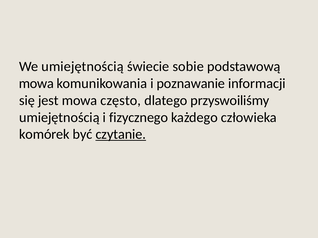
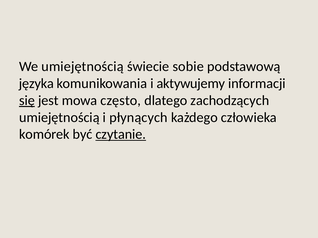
mowa: mowa -> języka (36, 84)
poznawanie: poznawanie -> aktywujemy (191, 84)
się underline: none -> present (27, 101)
przyswoiliśmy: przyswoiliśmy -> zachodzących (230, 101)
fizycznego: fizycznego -> płynących (138, 118)
